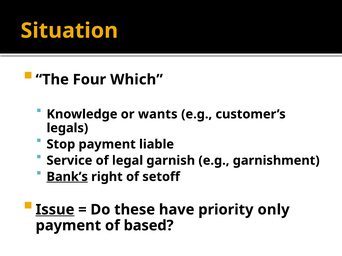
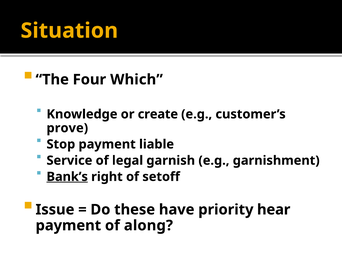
wants: wants -> create (158, 114)
legals: legals -> prove (67, 128)
Issue underline: present -> none (55, 210)
only: only -> hear (274, 210)
based: based -> along (148, 226)
